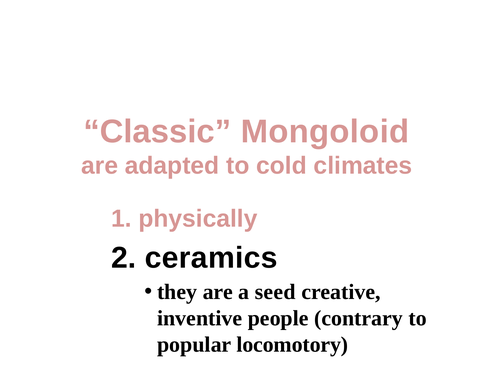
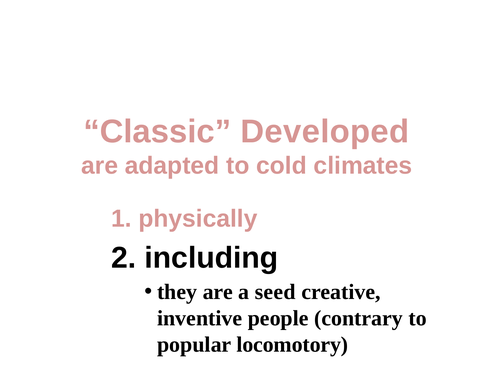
Mongoloid: Mongoloid -> Developed (325, 132)
ceramics: ceramics -> including (211, 258)
